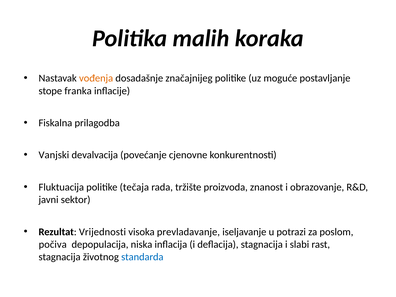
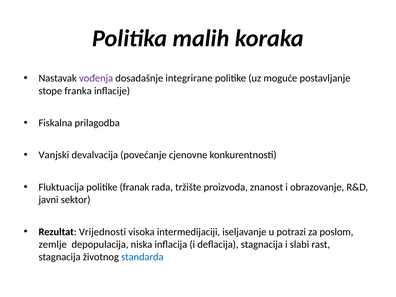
vođenja colour: orange -> purple (96, 78)
značajnijeg: značajnijeg -> integrirane (189, 78)
tečaja: tečaja -> franak (134, 187)
prevladavanje: prevladavanje -> intermedijaciji (188, 232)
počiva: počiva -> zemlje (53, 244)
